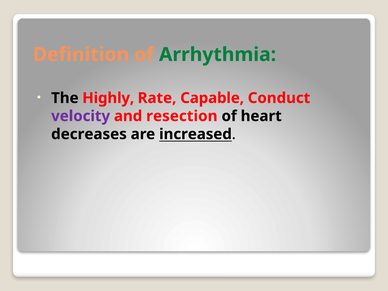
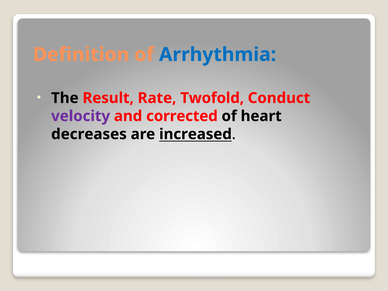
Arrhythmia colour: green -> blue (218, 55)
Highly: Highly -> Result (108, 98)
Capable: Capable -> Twofold (212, 98)
resection: resection -> corrected (182, 116)
